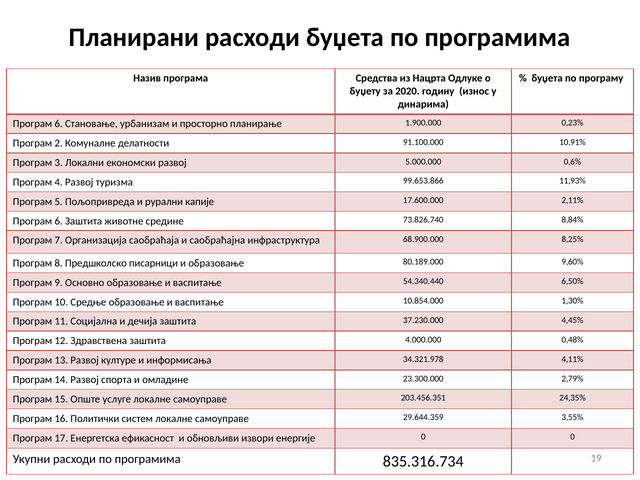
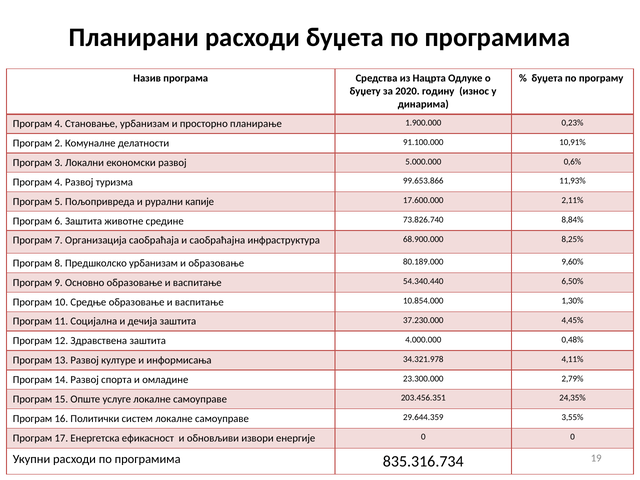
6: 6 -> 4 (59, 124)
Предшколско писарници: писарници -> урбанизам (154, 263)
